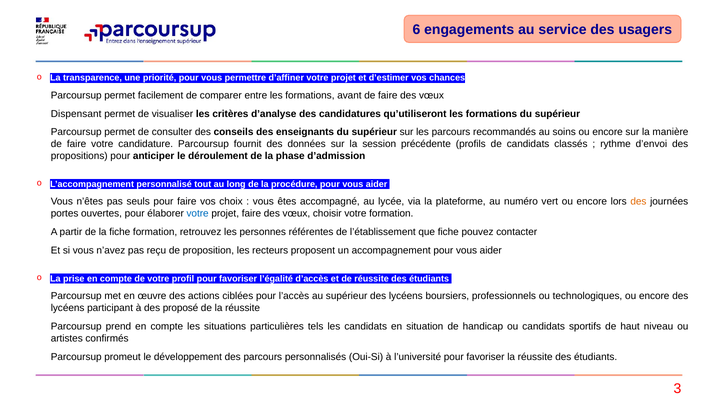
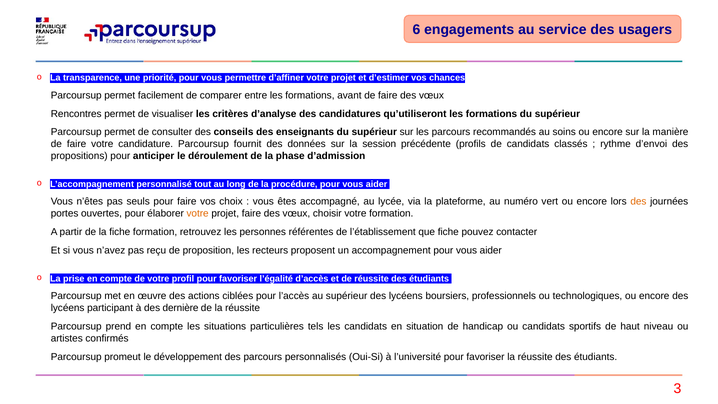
Dispensant: Dispensant -> Rencontres (76, 114)
votre colour: blue -> orange (198, 214)
proposé: proposé -> dernière (181, 308)
